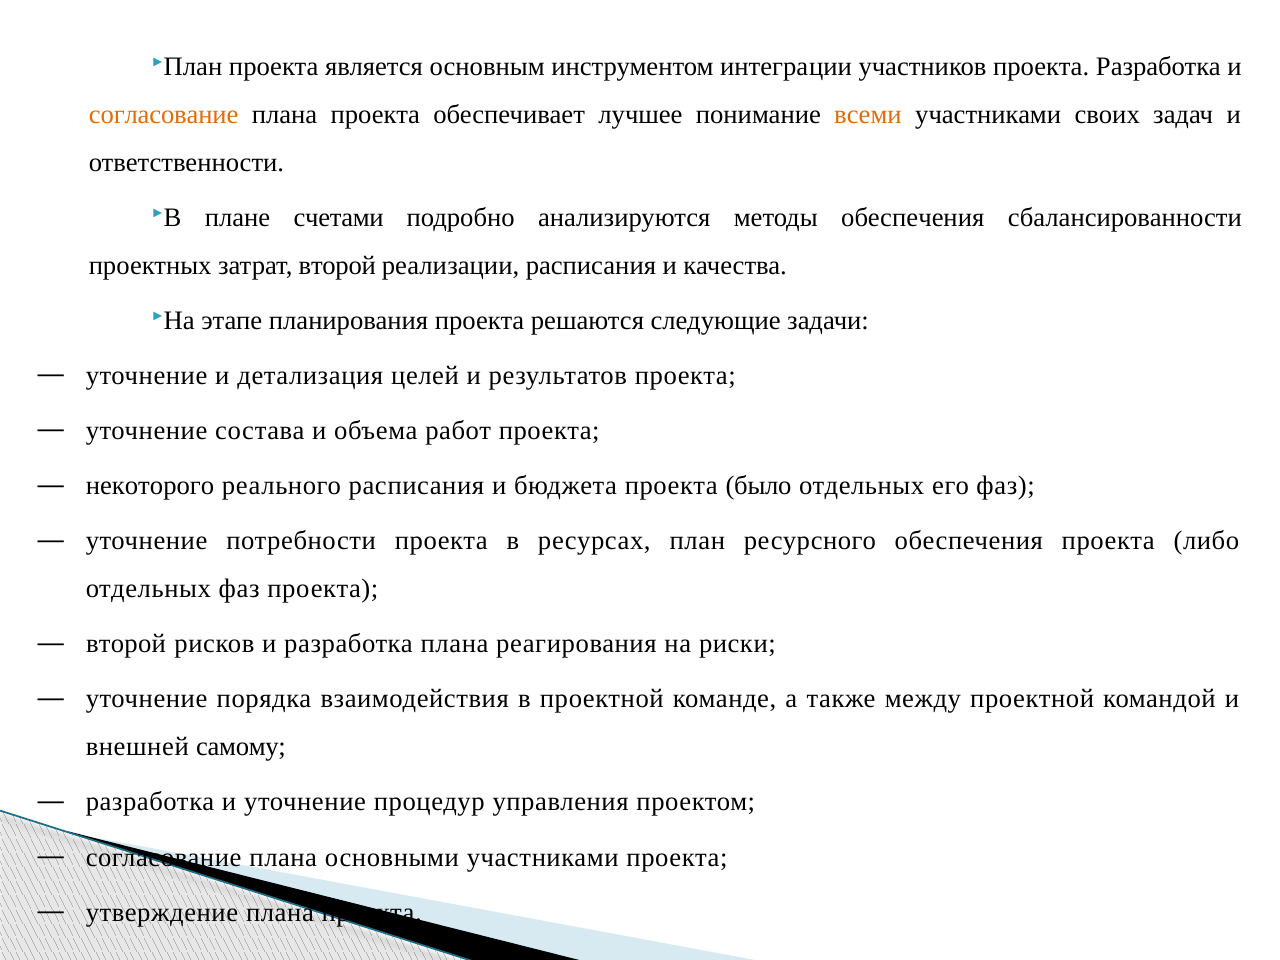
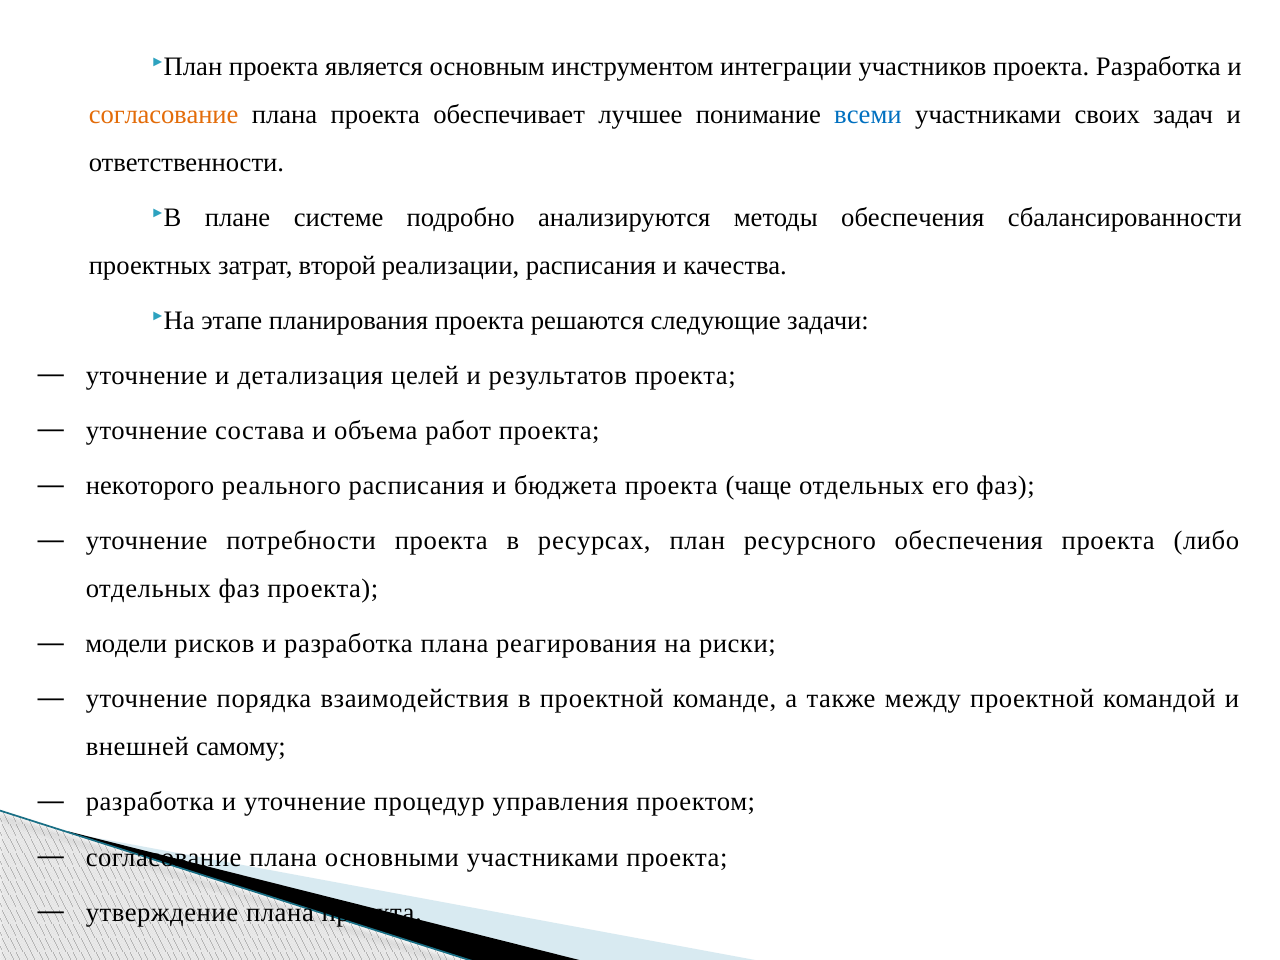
всеми colour: orange -> blue (868, 115)
счетами: счетами -> системе (339, 218)
было: было -> чаще (759, 486)
второй: второй -> модели (126, 644)
